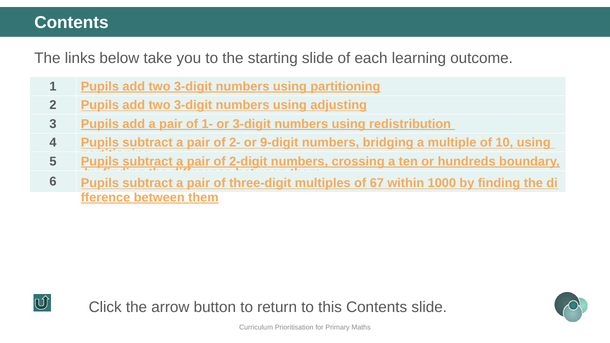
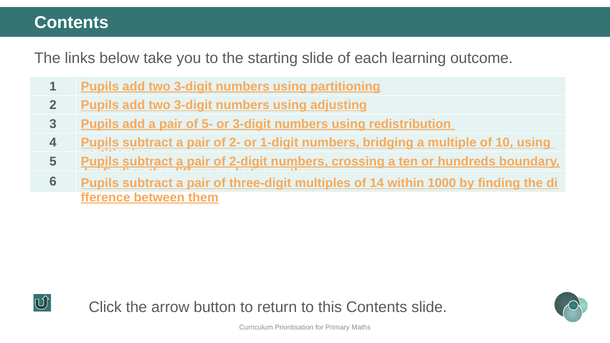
1-: 1- -> 5- (207, 124)
9-digit: 9-digit -> 1-digit (279, 143)
67: 67 -> 14 (377, 183)
